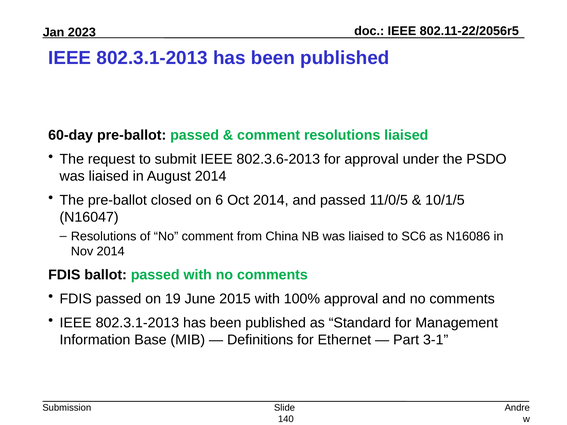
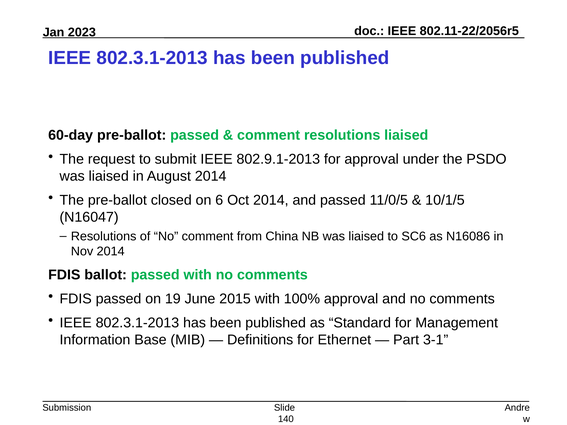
802.3.6-2013: 802.3.6-2013 -> 802.9.1-2013 (278, 159)
